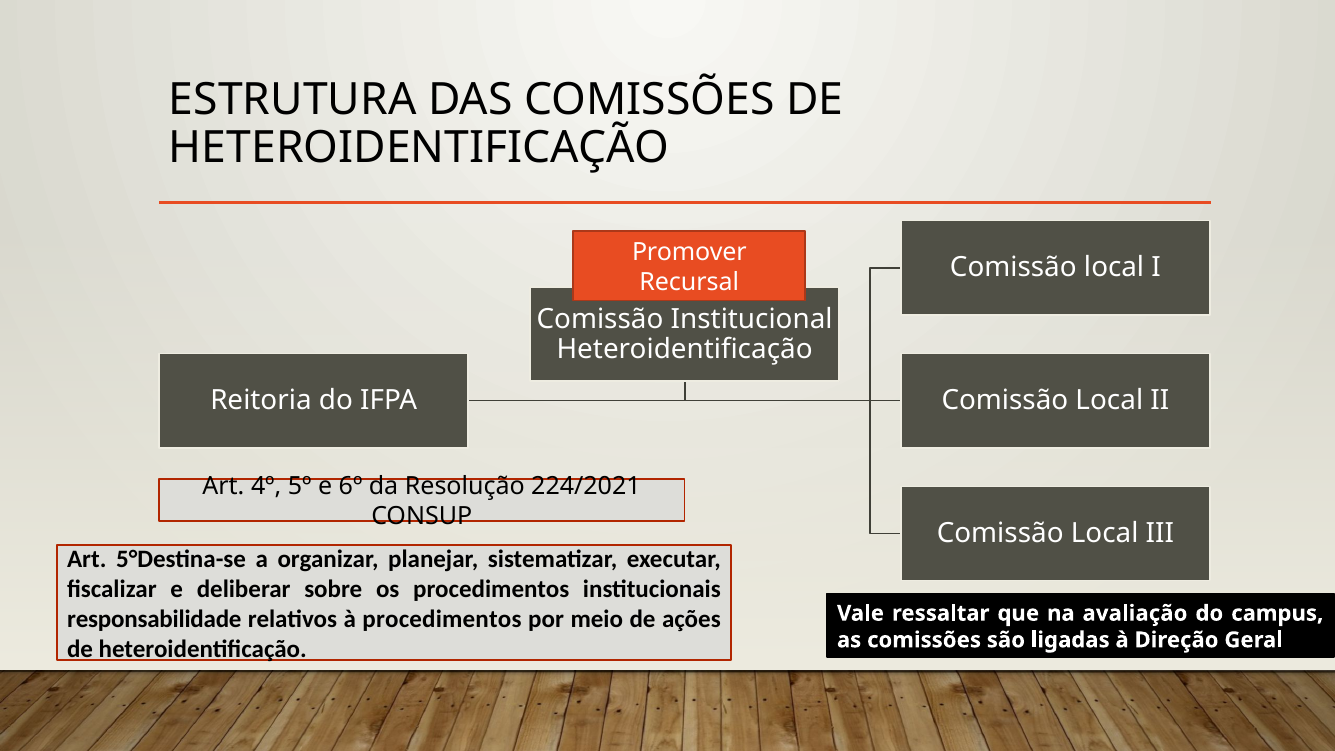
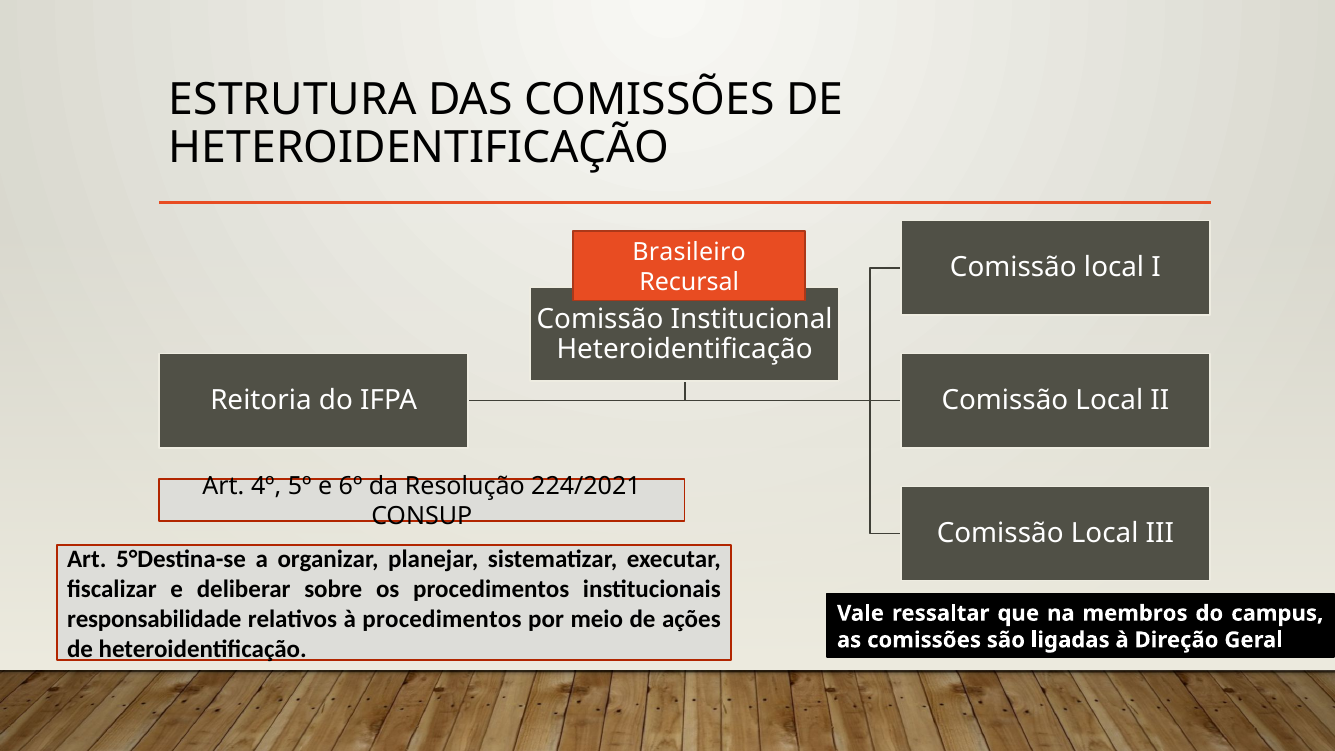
Promover: Promover -> Brasileiro (689, 252)
avaliação: avaliação -> membros (1135, 613)
